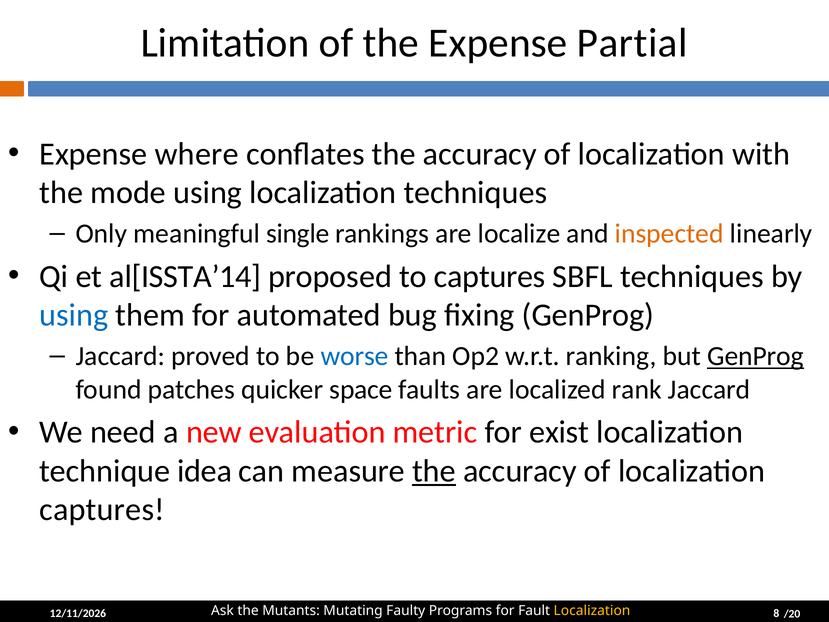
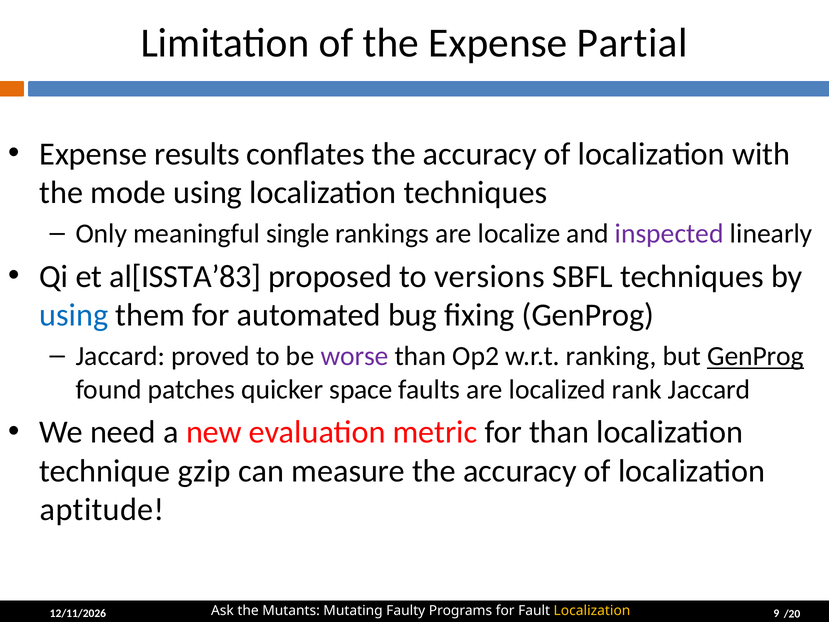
where: where -> results (197, 154)
inspected colour: orange -> purple (669, 234)
al[ISSTA’14: al[ISSTA’14 -> al[ISSTA’83 (185, 276)
to captures: captures -> versions (489, 276)
worse colour: blue -> purple (354, 356)
for exist: exist -> than (559, 432)
idea: idea -> gzip (204, 471)
the underline: present -> none (434, 471)
captures: captures -> aptitude (102, 510)
8: 8 -> 9 (776, 613)
